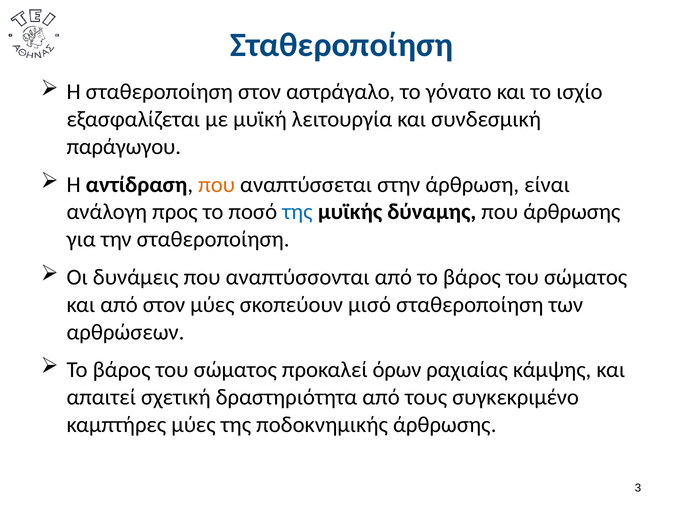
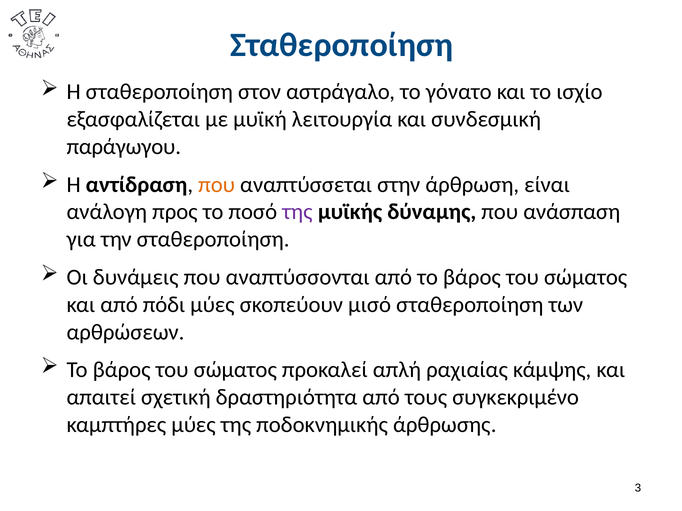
της colour: blue -> purple (297, 212)
που άρθρωσης: άρθρωσης -> ανάσπαση (572, 212)
από στον: στον -> πόδι (164, 305)
όρων: όρων -> απλή (397, 370)
